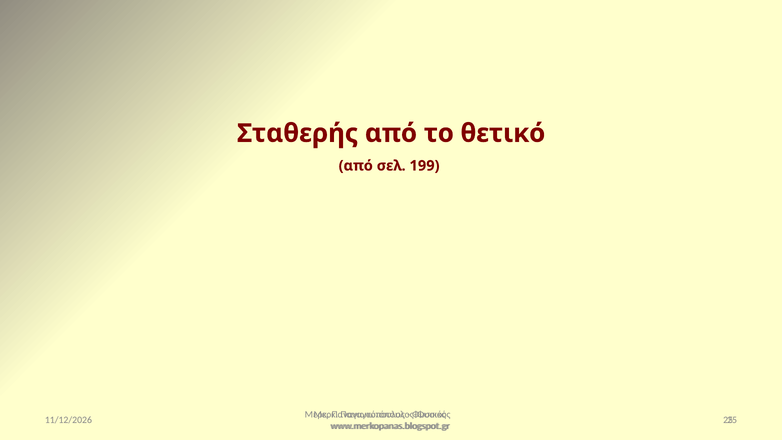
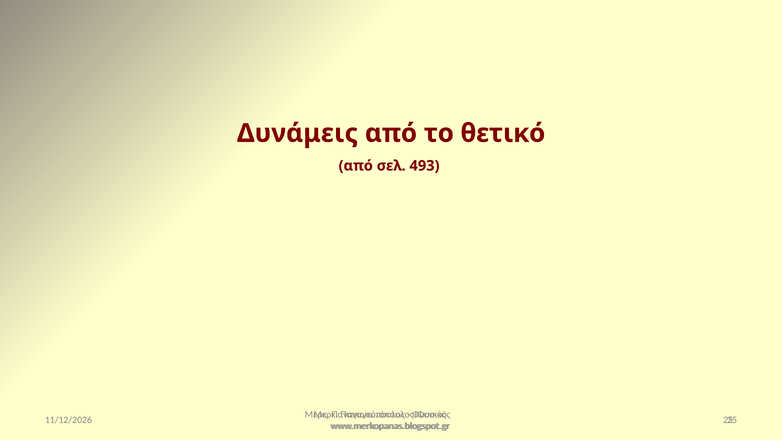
Σταθερής: Σταθερής -> Δυνάμεις (297, 133)
199: 199 -> 493 (425, 166)
